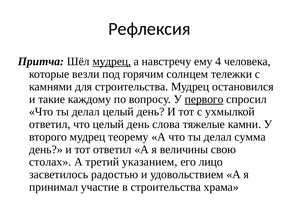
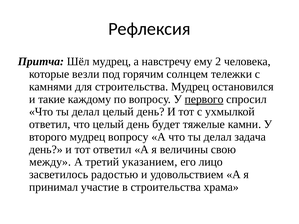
мудрец underline: present -> none (112, 62)
4: 4 -> 2 (218, 62)
слова: слова -> будет (166, 124)
мудрец теорему: теорему -> вопросу (128, 137)
сумма: сумма -> задача (250, 137)
столах: столах -> между (50, 162)
